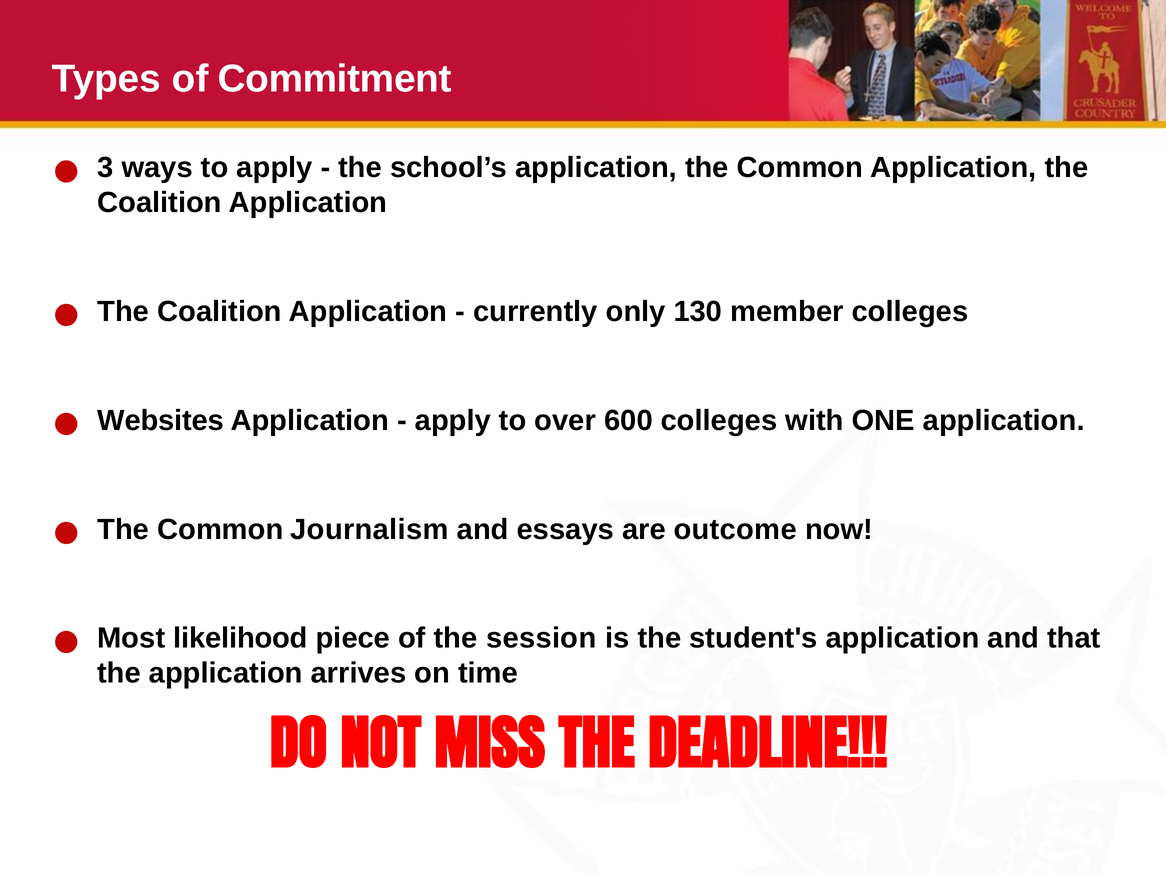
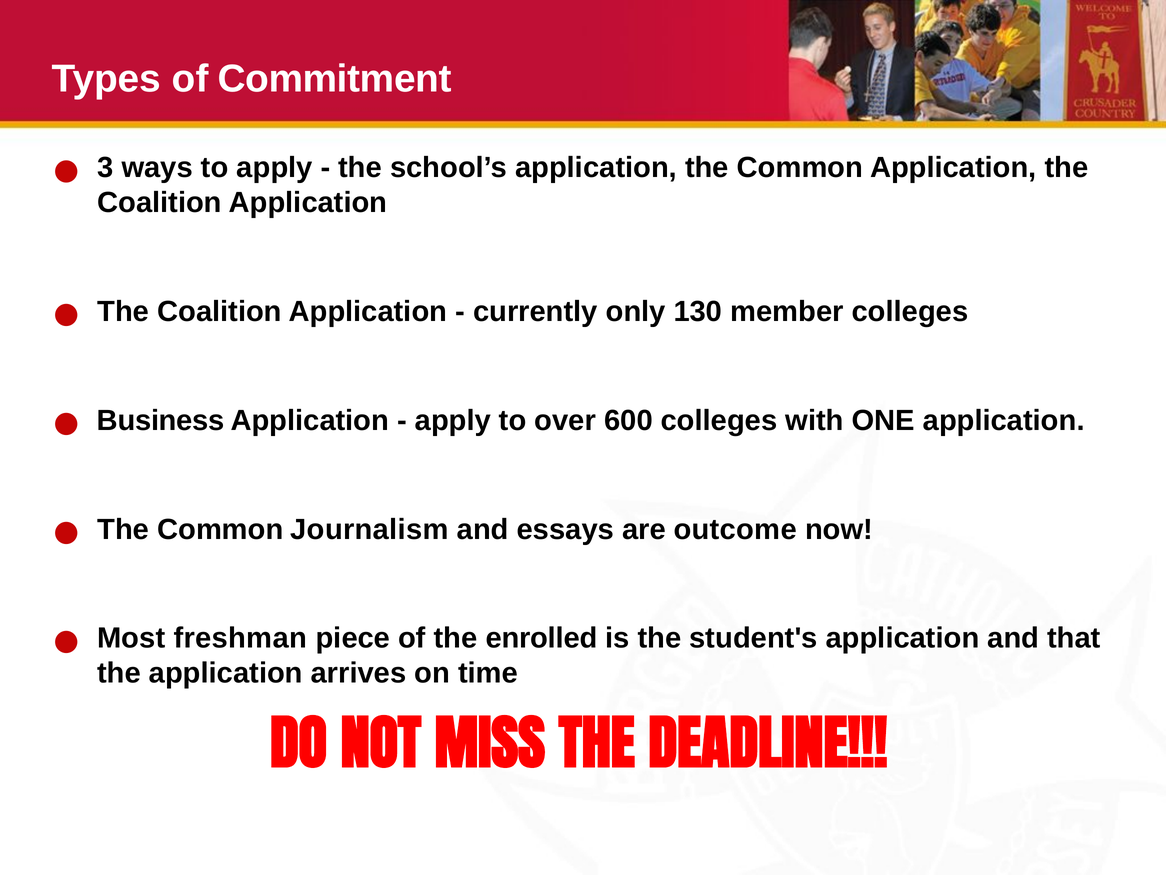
Websites: Websites -> Business (161, 420)
likelihood: likelihood -> freshman (240, 638)
session: session -> enrolled (541, 638)
